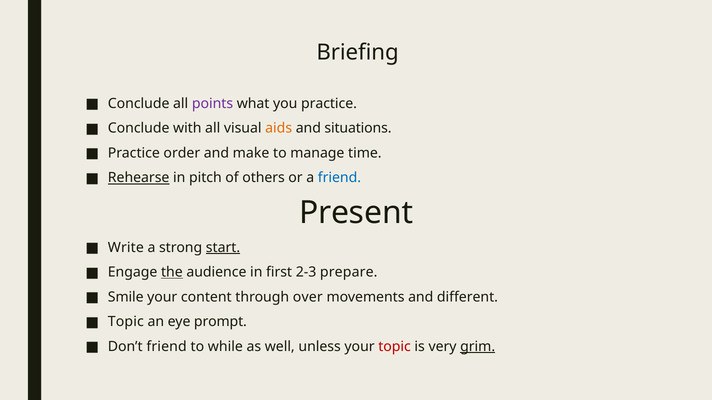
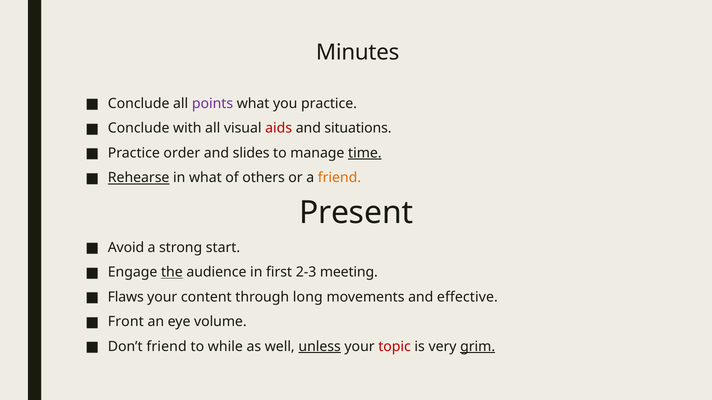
Briefing: Briefing -> Minutes (358, 52)
aids colour: orange -> red (279, 128)
make: make -> slides (251, 153)
time underline: none -> present (365, 153)
in pitch: pitch -> what (205, 178)
friend colour: blue -> orange (339, 178)
Write: Write -> Avoid (126, 248)
start underline: present -> none (223, 248)
prepare: prepare -> meeting (349, 273)
Smile: Smile -> Flaws (126, 297)
over: over -> long (308, 297)
different: different -> effective (467, 297)
Topic: Topic -> Front (126, 322)
prompt: prompt -> volume (220, 322)
unless underline: none -> present (320, 347)
